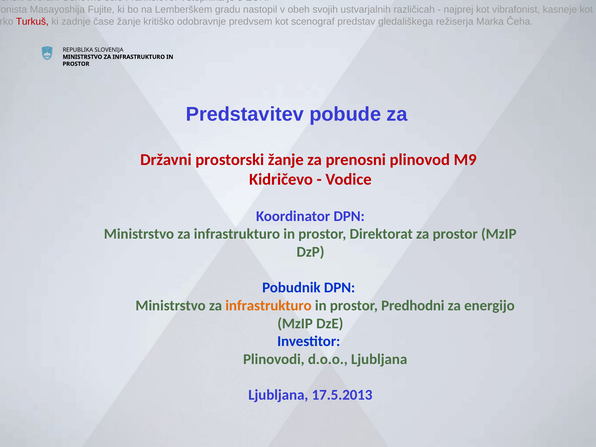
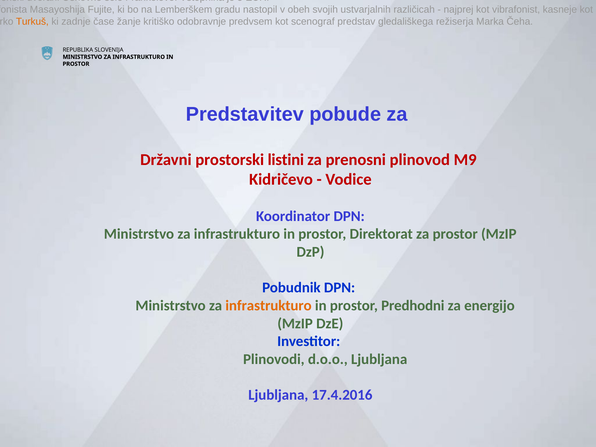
Turkuš colour: red -> orange (32, 22)
prostorski žanje: žanje -> listini (286, 160)
17.5.2013: 17.5.2013 -> 17.4.2016 (342, 395)
